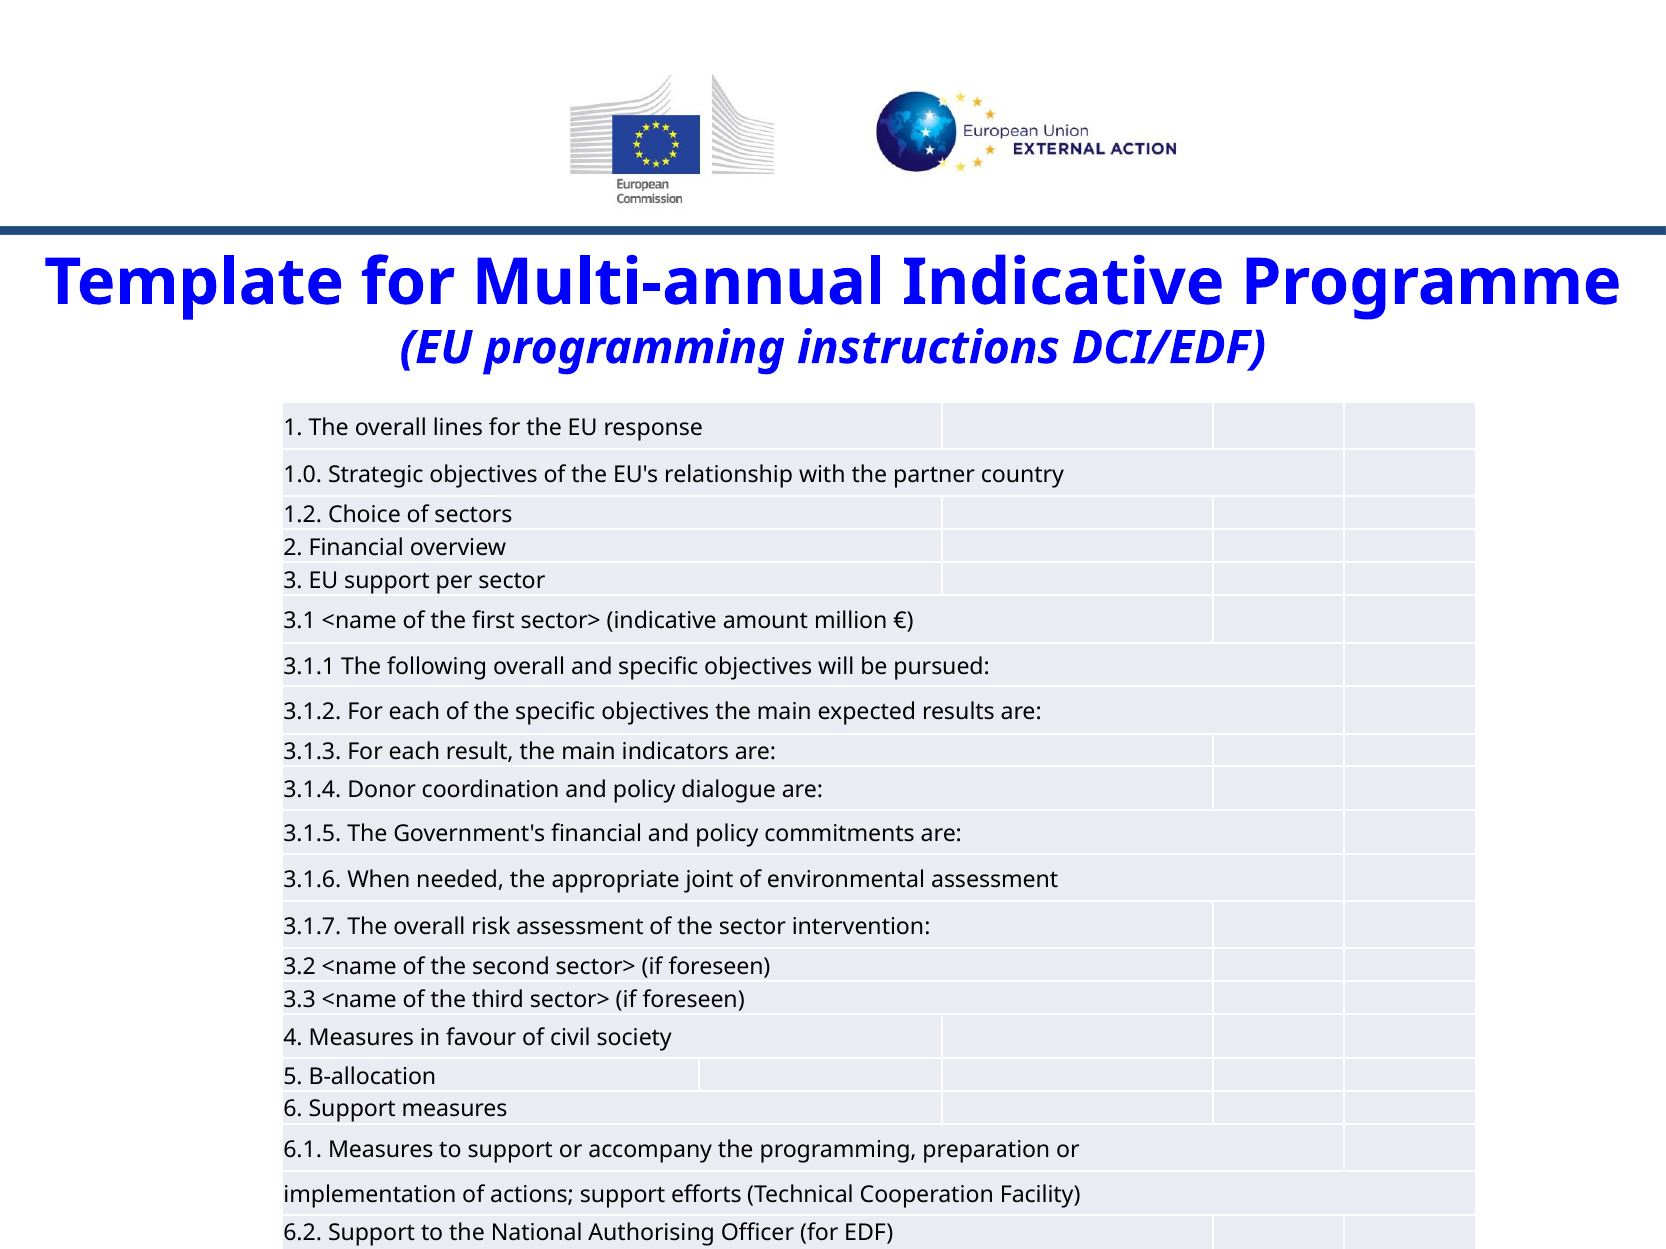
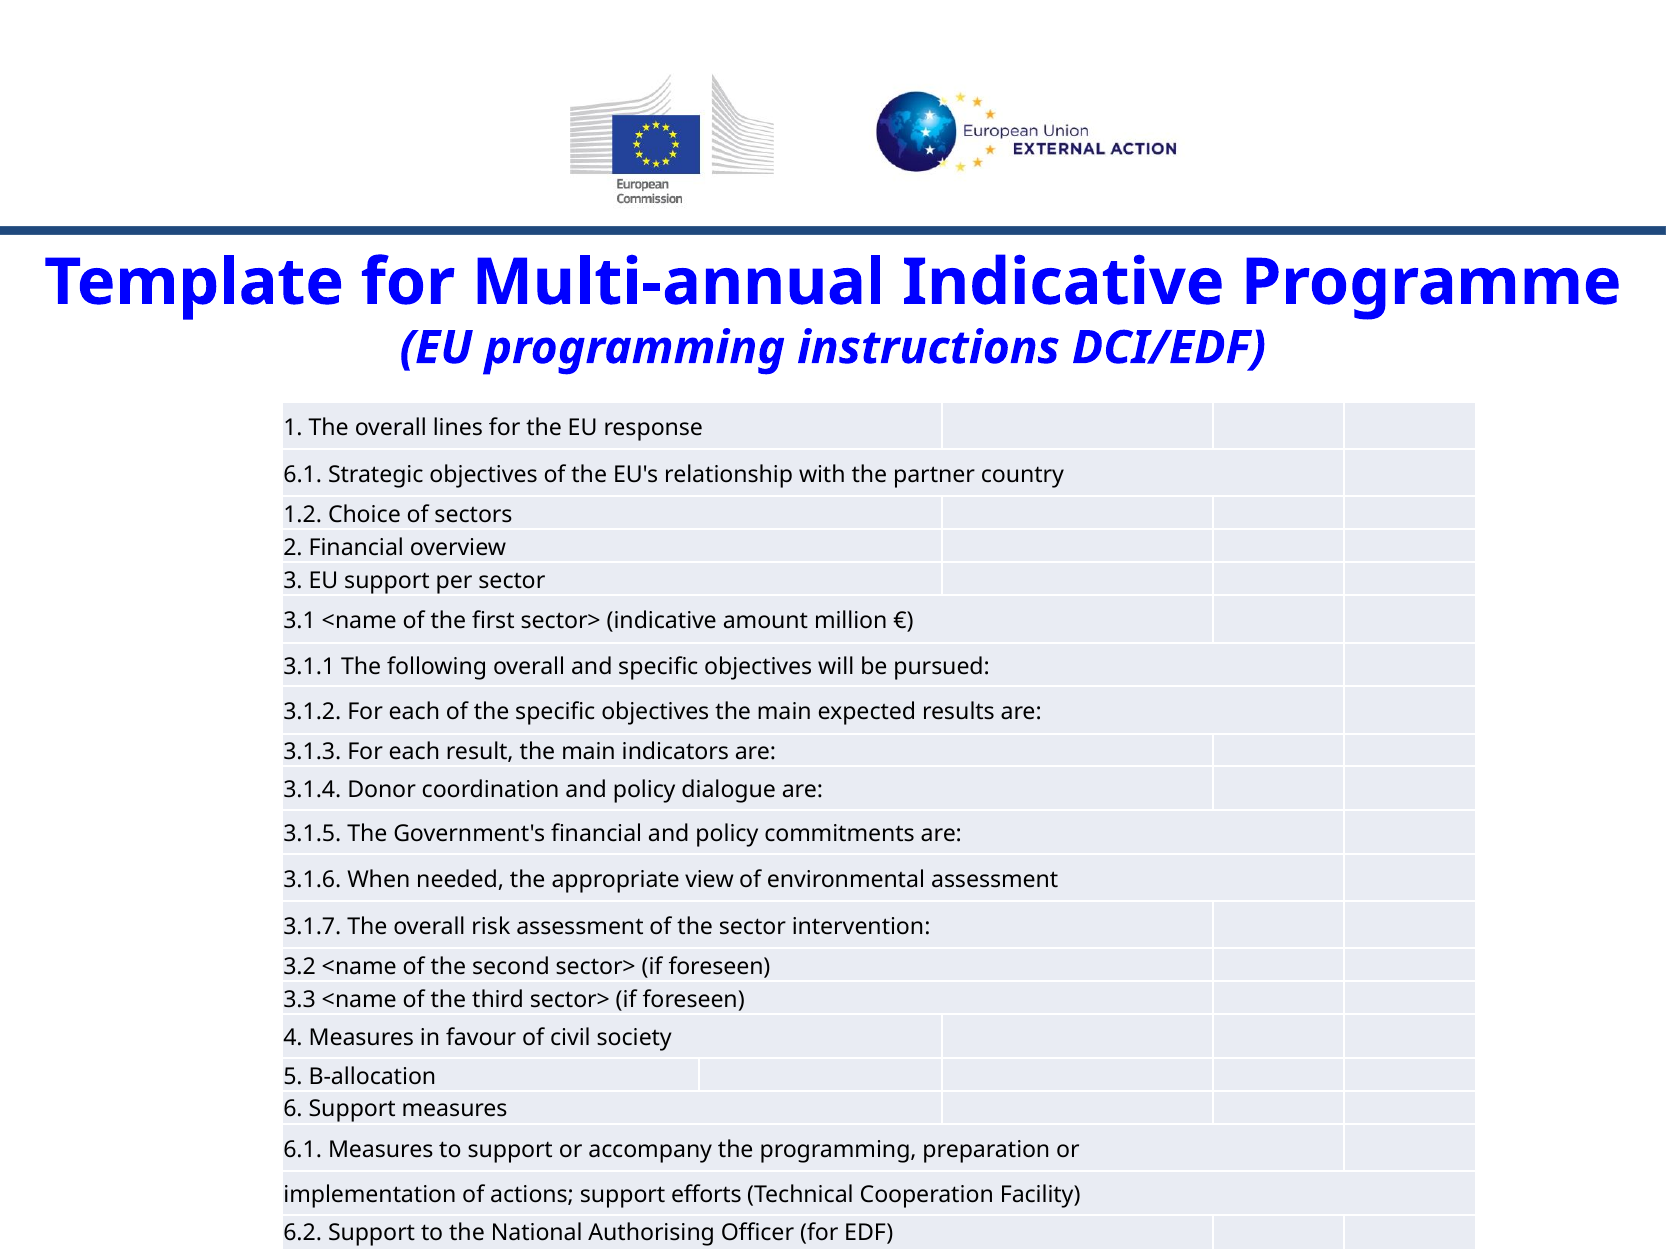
1.0: 1.0 -> 6.1 (303, 475)
joint: joint -> view (710, 880)
